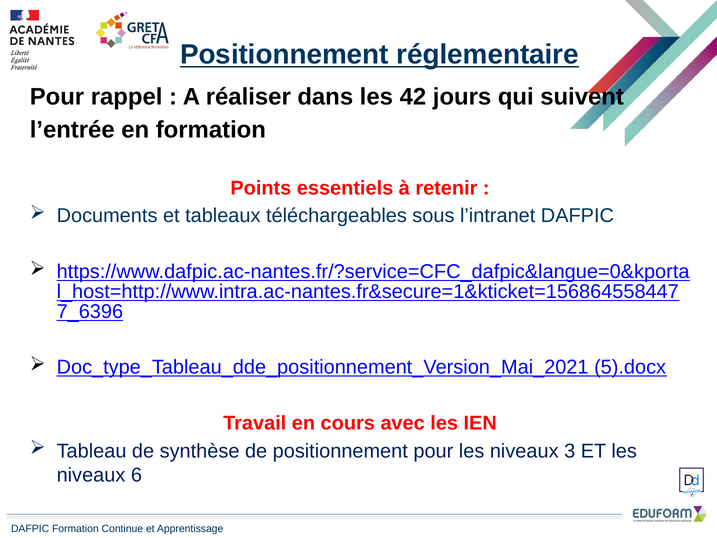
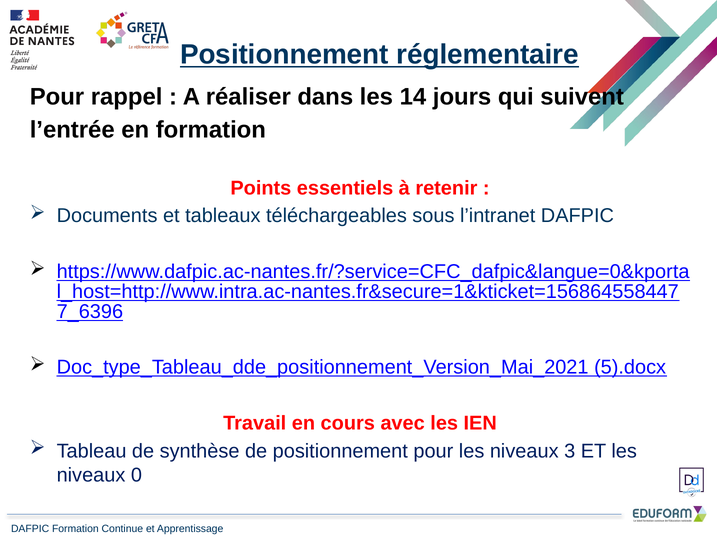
42: 42 -> 14 (413, 97)
6: 6 -> 0 (136, 475)
